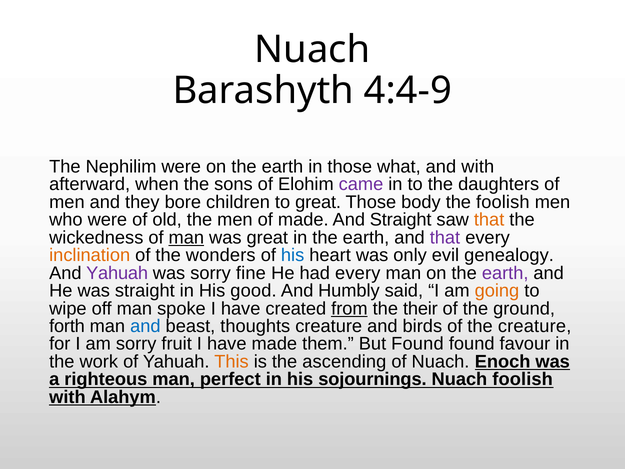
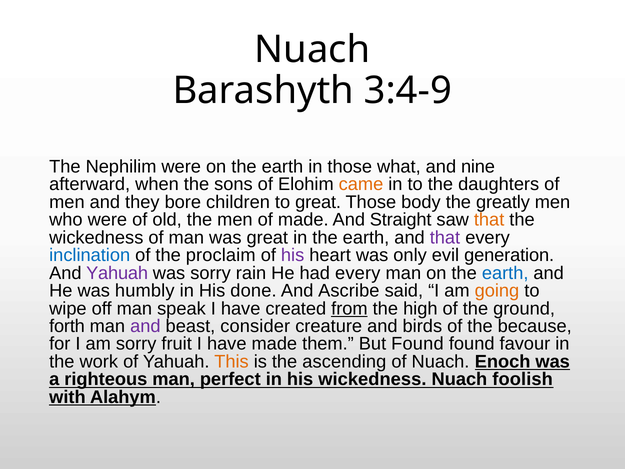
4:4-9: 4:4-9 -> 3:4-9 (408, 91)
and with: with -> nine (478, 167)
came colour: purple -> orange (361, 184)
the foolish: foolish -> greatly (503, 202)
man underline: present -> none (186, 237)
inclination colour: orange -> blue (90, 255)
wonders: wonders -> proclaim (221, 255)
his colour: blue -> purple (293, 255)
genealogy: genealogy -> generation (509, 255)
fine: fine -> rain (251, 273)
earth colour: purple -> blue (505, 273)
was straight: straight -> humbly (145, 291)
good: good -> done (253, 291)
Humbly: Humbly -> Ascribe (349, 291)
spoke: spoke -> speak (181, 308)
their: their -> high (420, 308)
and colour: blue -> purple (145, 326)
thoughts: thoughts -> consider (255, 326)
the creature: creature -> because (535, 326)
his sojournings: sojournings -> wickedness (372, 379)
